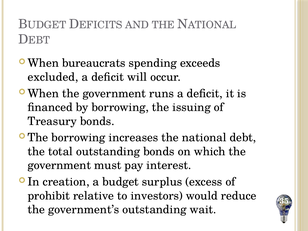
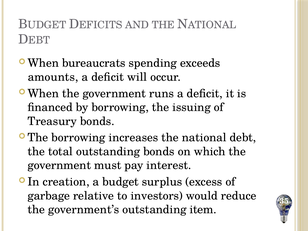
excluded: excluded -> amounts (53, 77)
prohibit: prohibit -> garbage (49, 196)
wait: wait -> item (203, 210)
